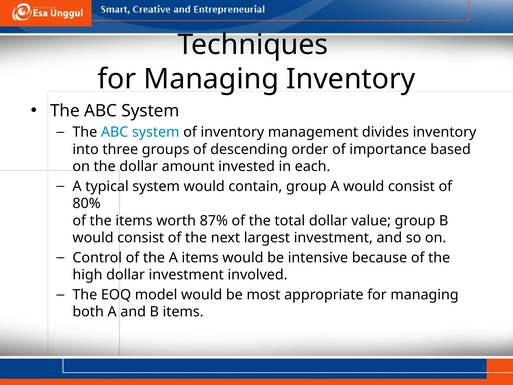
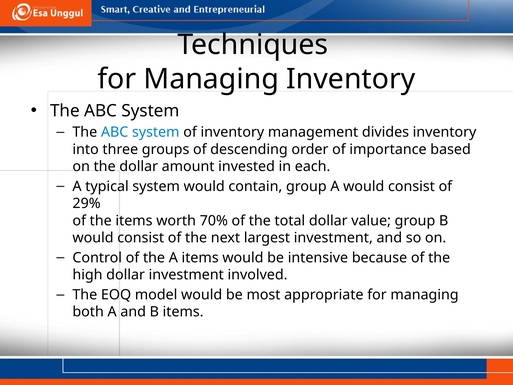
80%: 80% -> 29% (87, 203)
87%: 87% -> 70% (214, 221)
